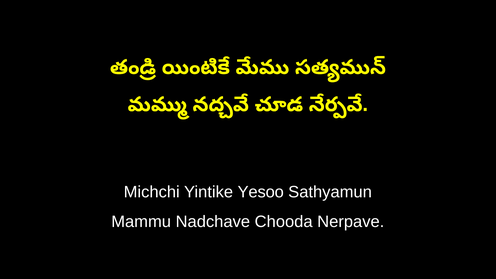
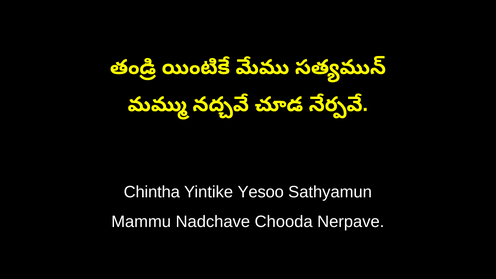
Michchi: Michchi -> Chintha (152, 192)
